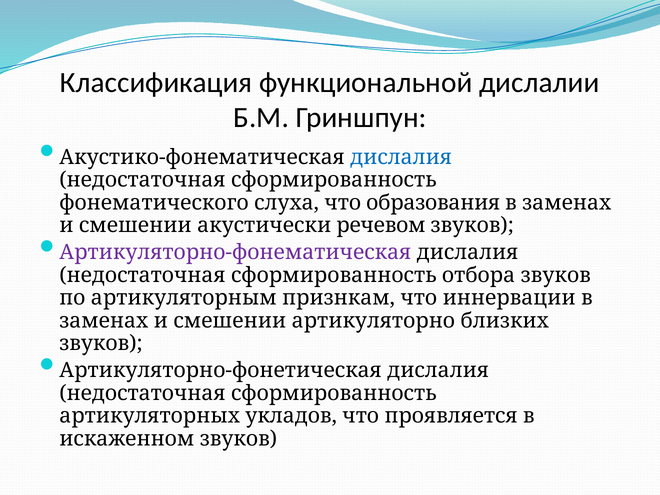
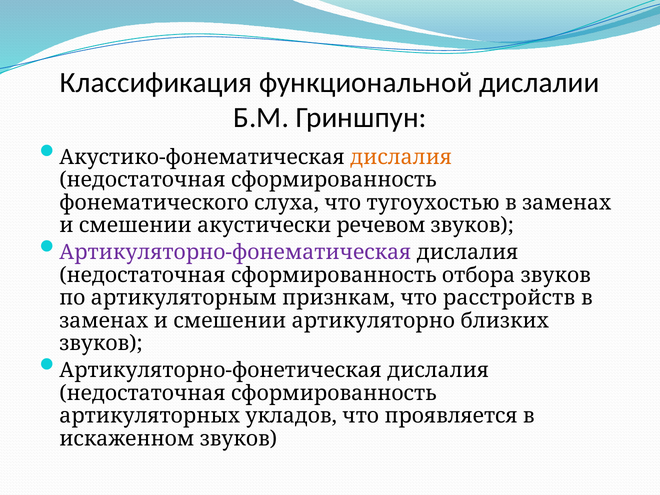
дислалия colour: blue -> orange (401, 157)
образования: образования -> тугоухостью (433, 203)
иннервации: иннервации -> расстройств (509, 298)
